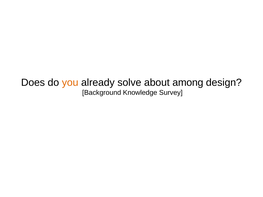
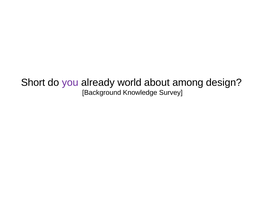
Does: Does -> Short (33, 83)
you colour: orange -> purple (70, 83)
solve: solve -> world (129, 83)
